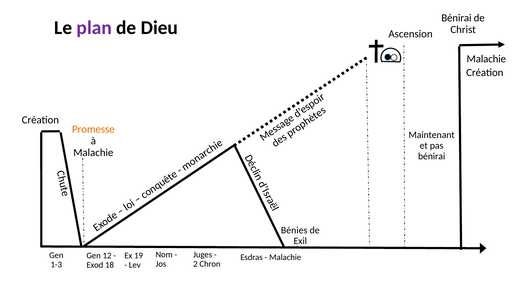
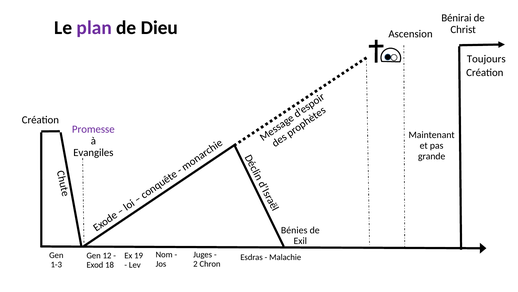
Malachie: Malachie -> Toujours (486, 59)
Promesse colour: orange -> purple (93, 129)
Malachie: Malachie -> Evangiles (93, 152)
bénirai: bénirai -> grande (432, 156)
